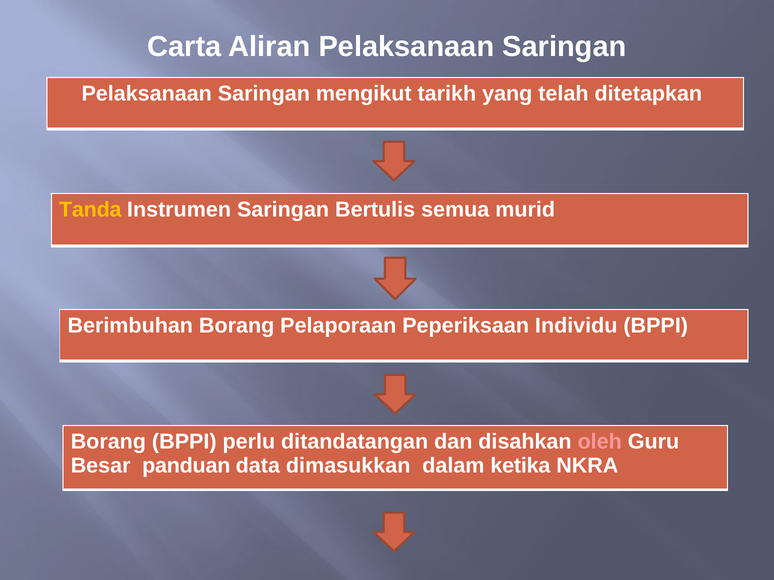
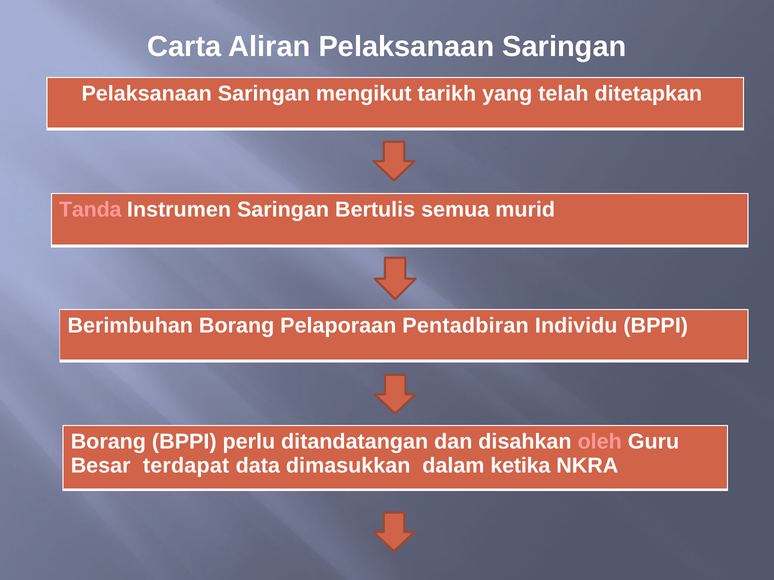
Tanda colour: yellow -> pink (90, 210)
Peperiksaan: Peperiksaan -> Pentadbiran (466, 326)
panduan: panduan -> terdapat (186, 466)
